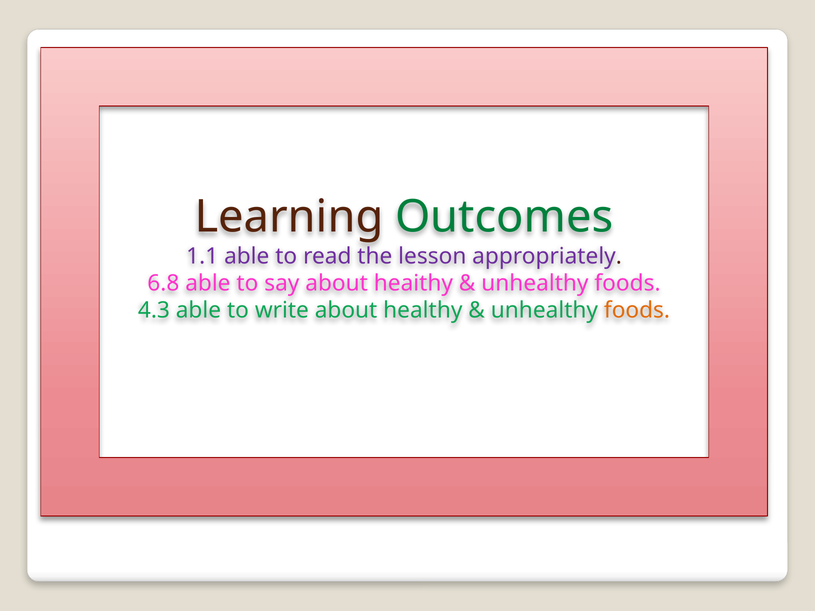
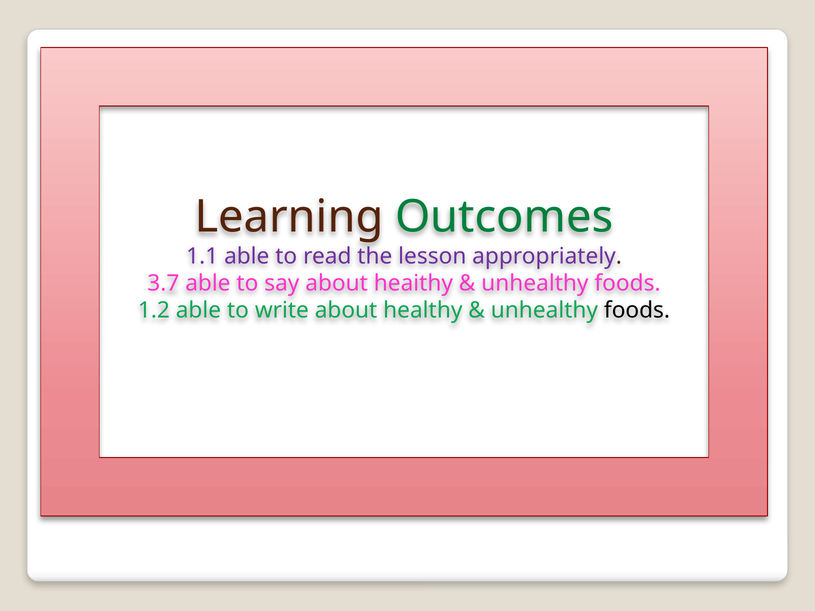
6.8: 6.8 -> 3.7 (163, 283)
4.3: 4.3 -> 1.2 (154, 311)
foods colour: orange -> black (637, 311)
